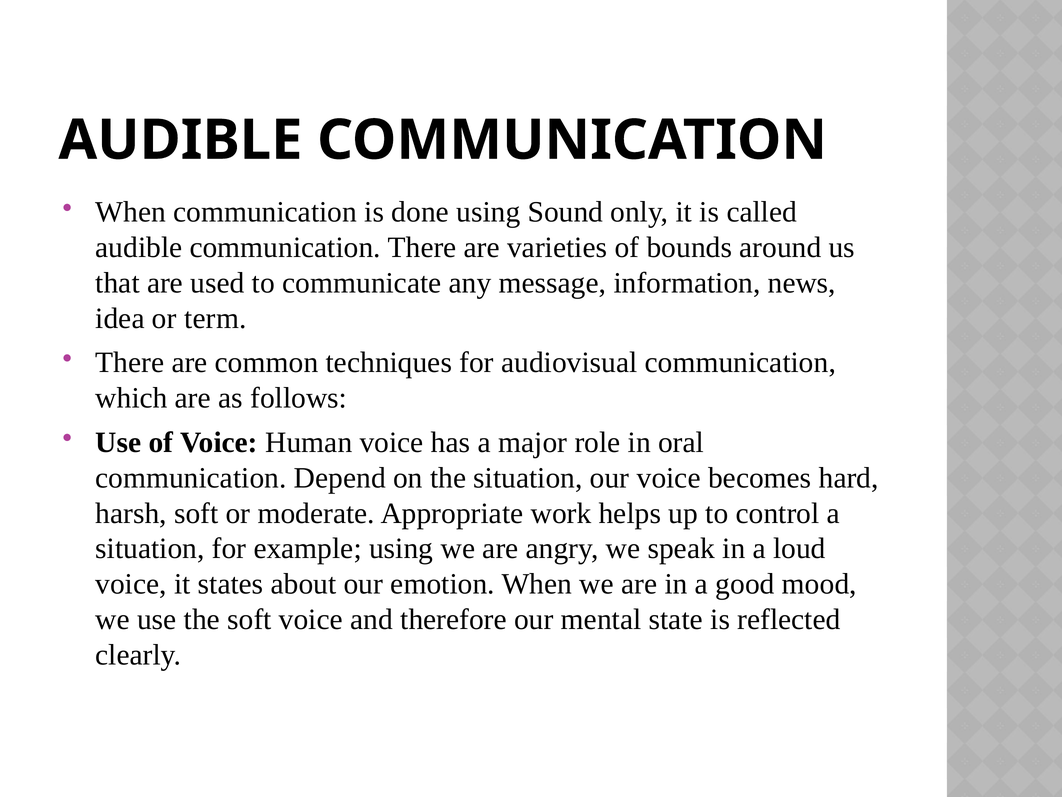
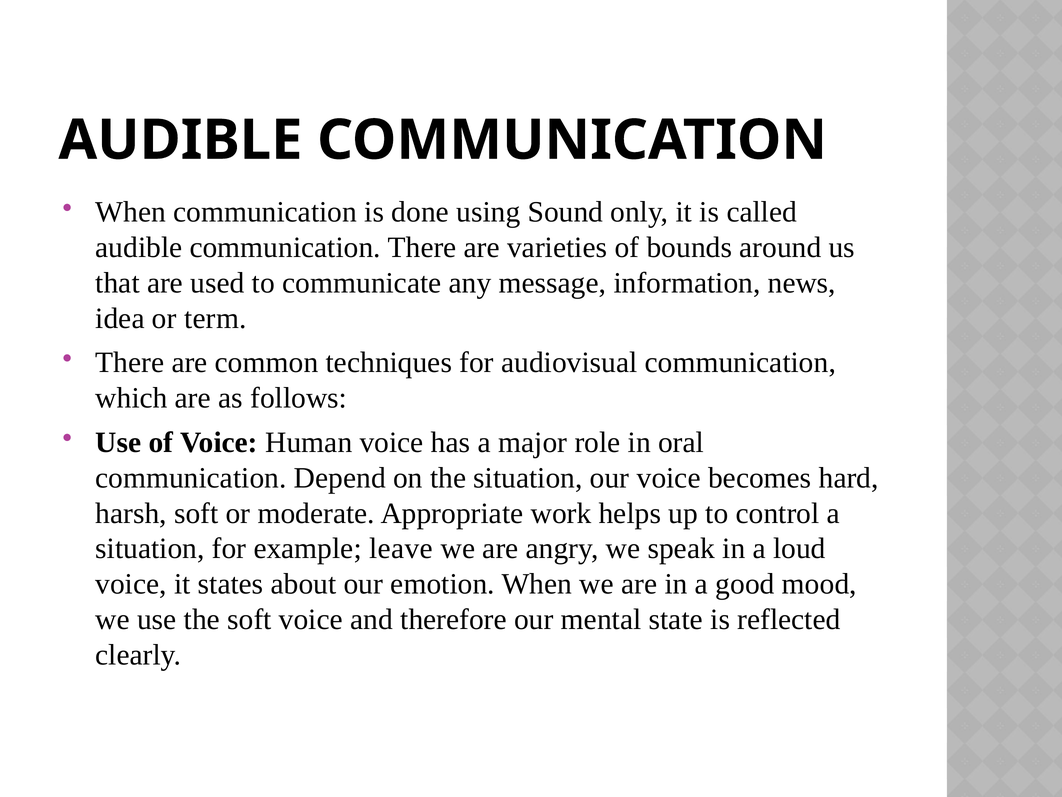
example using: using -> leave (401, 548)
